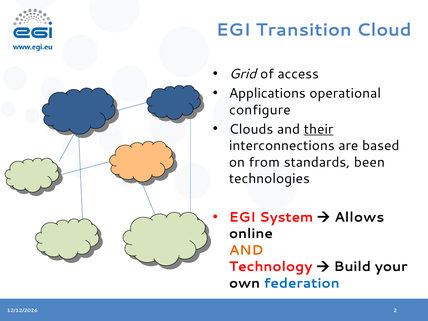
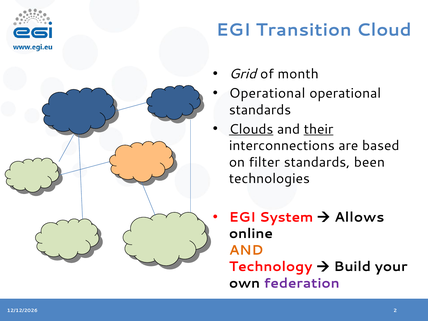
access: access -> month (298, 74)
Applications: Applications -> Operational (267, 93)
configure: configure -> standards (260, 110)
Clouds underline: none -> present (251, 129)
from: from -> filter (264, 162)
federation colour: blue -> purple (302, 283)
